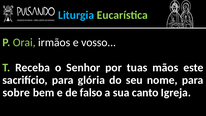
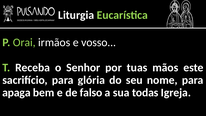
Liturgia colour: light blue -> white (76, 15)
sobre: sobre -> apaga (16, 92)
canto: canto -> todas (145, 92)
